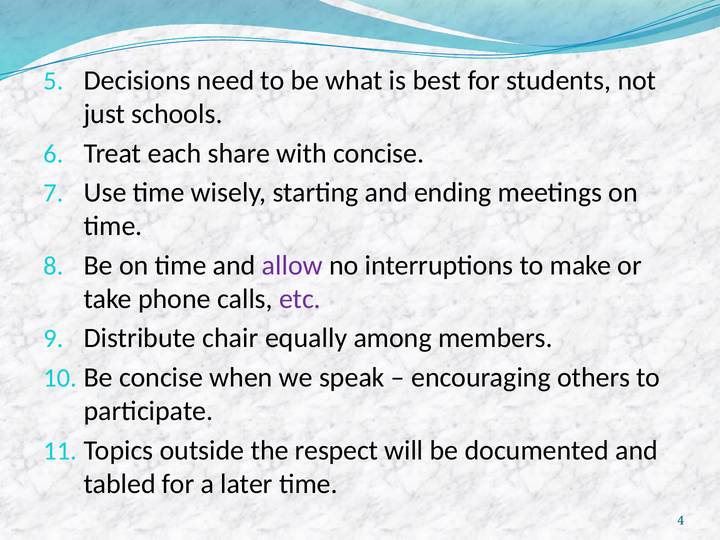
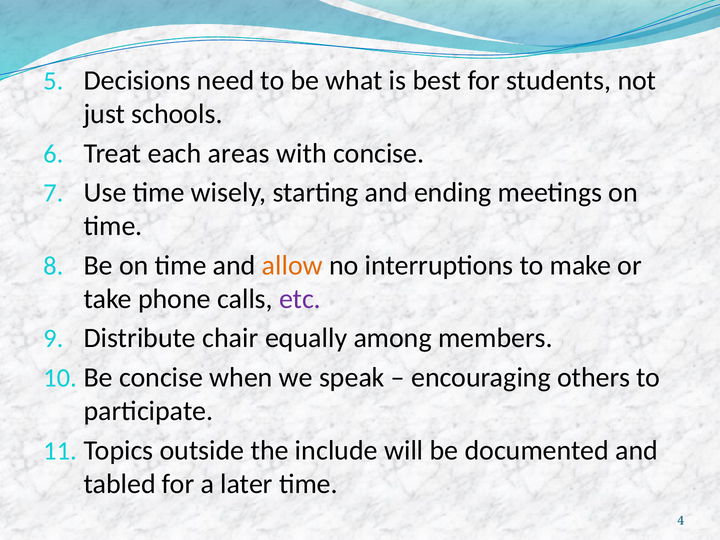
share: share -> areas (239, 153)
allow colour: purple -> orange (292, 265)
respect: respect -> include (336, 450)
